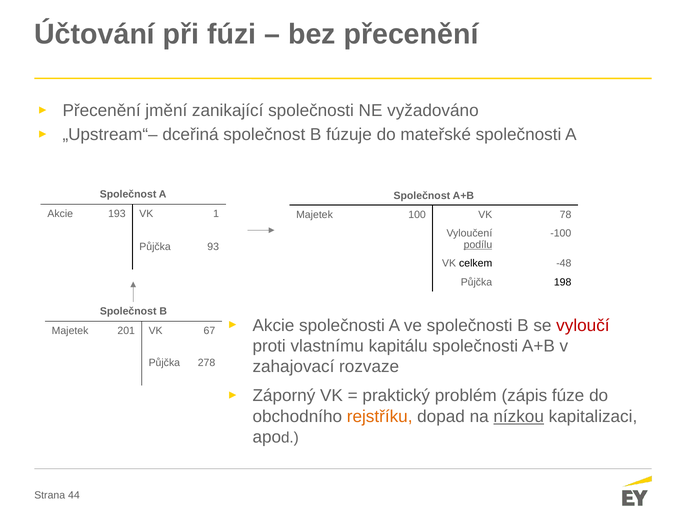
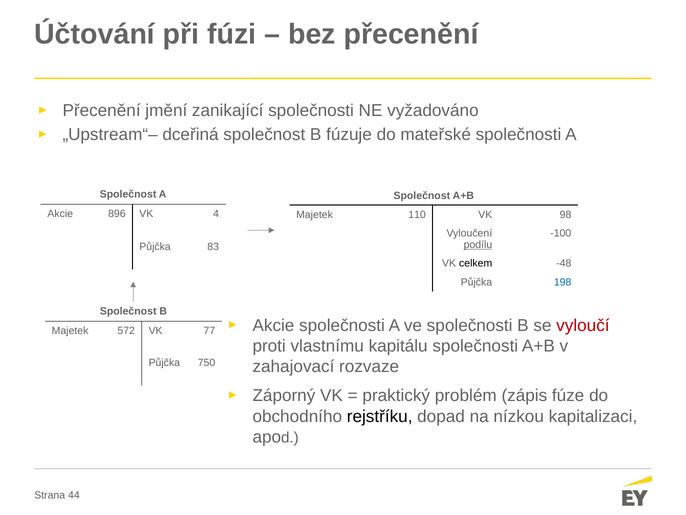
193: 193 -> 896 (117, 214)
1: 1 -> 4 (216, 214)
100: 100 -> 110 (417, 214)
78: 78 -> 98 (566, 214)
93: 93 -> 83 (213, 246)
198 colour: black -> blue (563, 282)
201: 201 -> 572 (126, 330)
67: 67 -> 77 (209, 330)
278: 278 -> 750 (206, 363)
rejstříku colour: orange -> black (380, 416)
nízkou underline: present -> none (519, 416)
